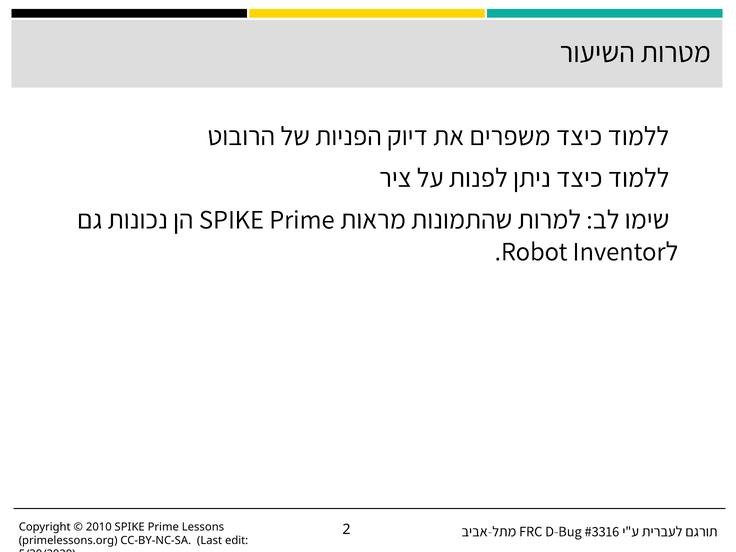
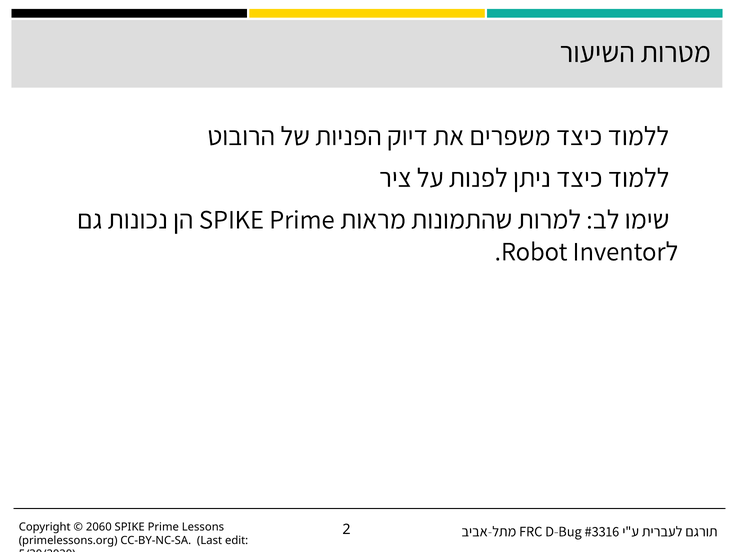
2010: 2010 -> 2060 (99, 527)
